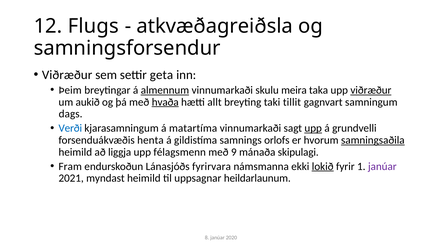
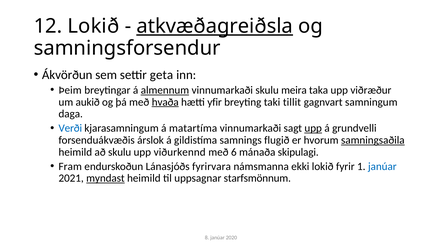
12 Flugs: Flugs -> Lokið (93, 26)
atkvæðagreiðsla underline: none -> present (215, 26)
Viðræður: Viðræður -> Ákvörðun (67, 75)
viðræður underline: present -> none (371, 90)
allt: allt -> yfir (215, 102)
dags: dags -> daga (71, 114)
henta: henta -> árslok (151, 140)
orlofs: orlofs -> flugið (277, 140)
að liggja: liggja -> skulu (120, 152)
félagsmenn: félagsmenn -> viðurkennd (180, 152)
9: 9 -> 6 (234, 152)
lokið underline: present -> none (323, 166)
janúar colour: purple -> blue (382, 166)
myndast underline: none -> present (105, 178)
heildarlaunum: heildarlaunum -> starfsmönnum (257, 178)
